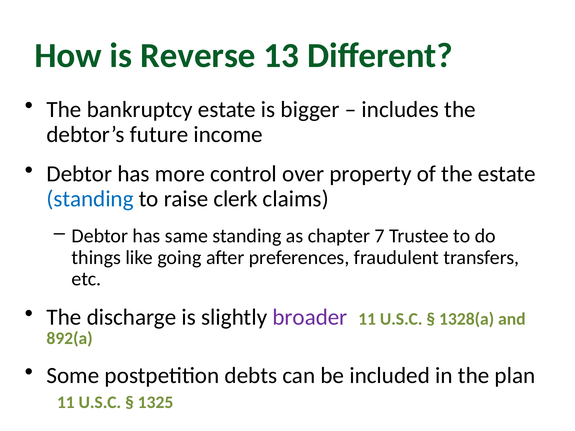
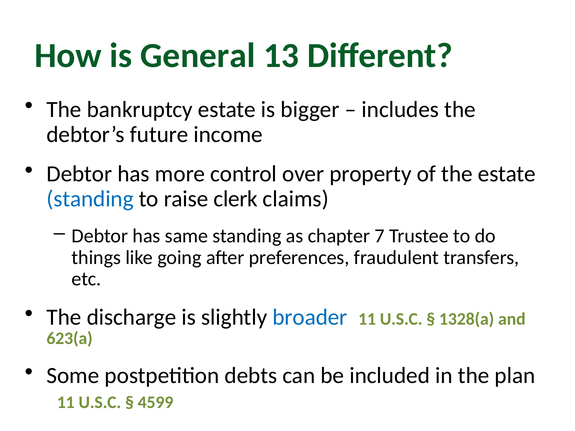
Reverse: Reverse -> General (198, 56)
broader colour: purple -> blue (310, 317)
892(a: 892(a -> 623(a (70, 339)
1325: 1325 -> 4599 (156, 402)
